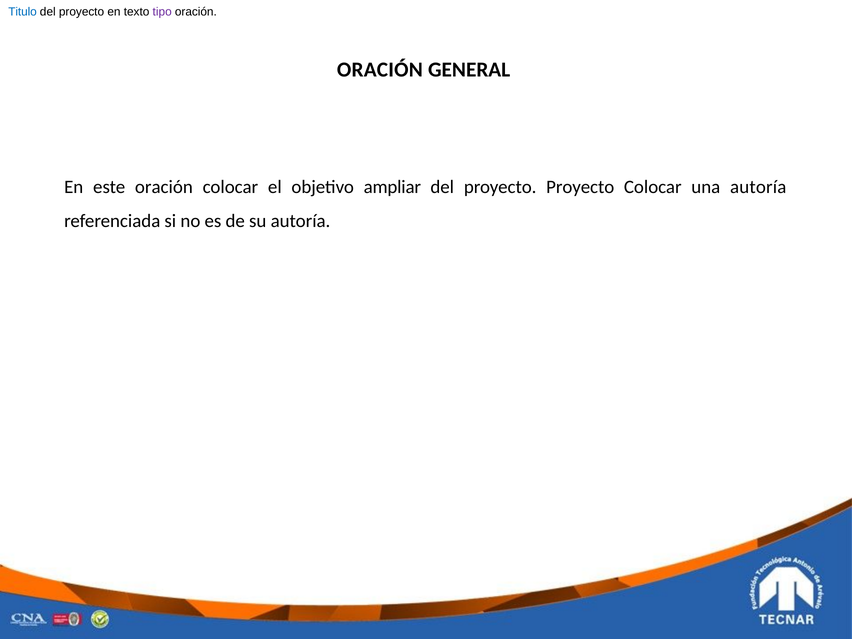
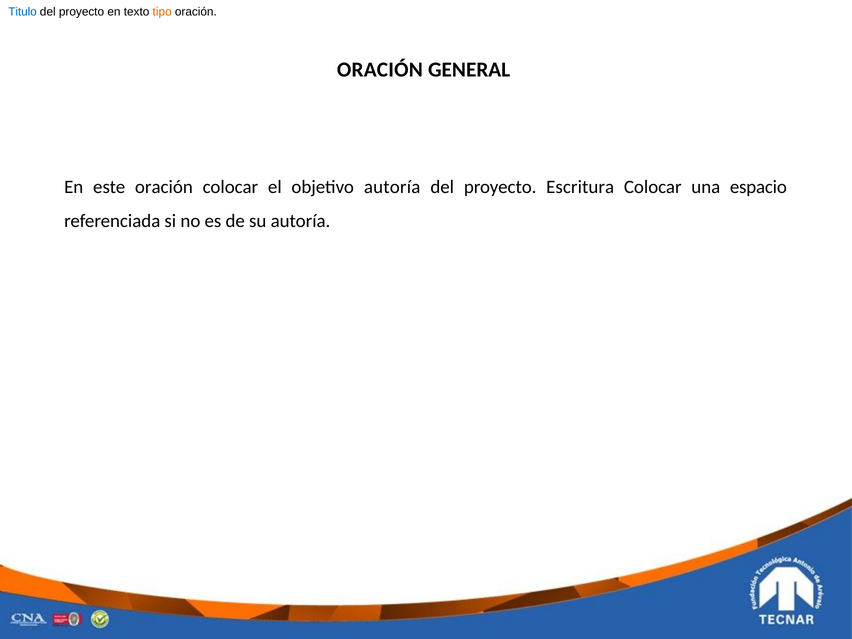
tipo colour: purple -> orange (162, 12)
objetivo ampliar: ampliar -> autoría (392, 187)
proyecto Proyecto: Proyecto -> Escritura (580, 187)
una autoría: autoría -> espacio (758, 187)
